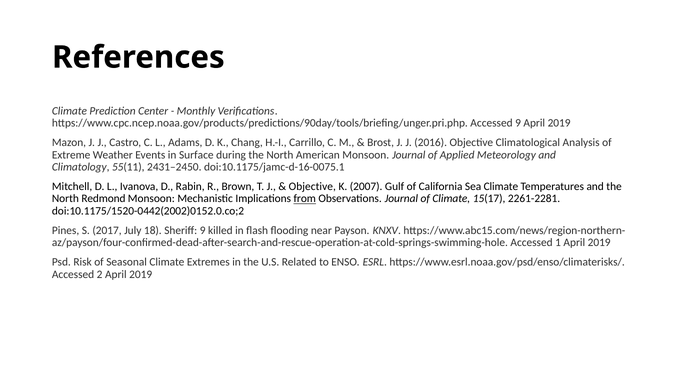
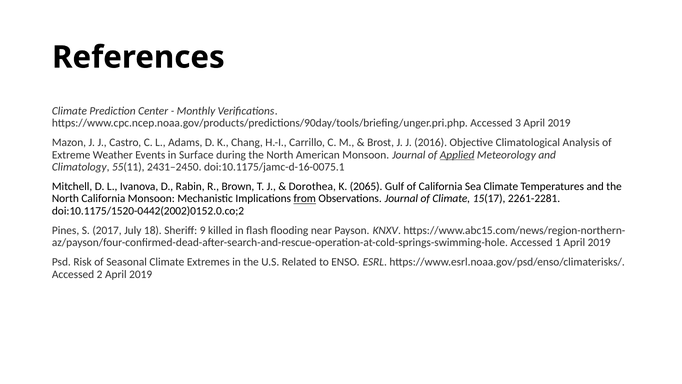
Accessed 9: 9 -> 3 (518, 123)
Applied underline: none -> present (457, 155)
Objective: Objective -> Dorothea (312, 186)
2007: 2007 -> 2065 (366, 186)
North Redmond: Redmond -> California (103, 199)
